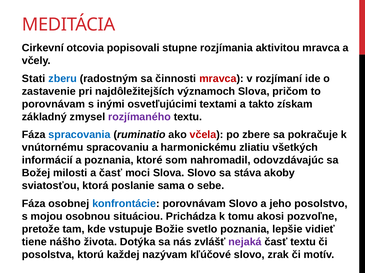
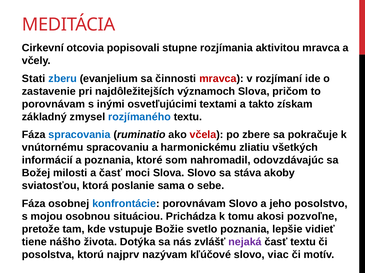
radostným: radostným -> evanjelium (109, 79)
rozjímaného colour: purple -> blue (139, 117)
každej: každej -> najprv (123, 255)
zrak: zrak -> viac (278, 255)
